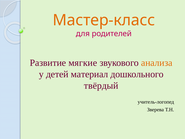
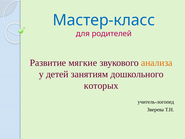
Мастер-класс colour: orange -> blue (104, 20)
материал: материал -> занятиям (89, 74)
твёрдый: твёрдый -> которых (101, 86)
